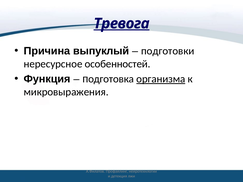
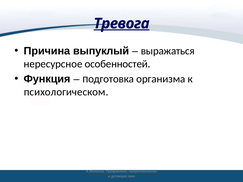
подготовки: подготовки -> выражаться (168, 51)
организма underline: present -> none (161, 79)
микровыражения: микровыражения -> психологическом (66, 92)
